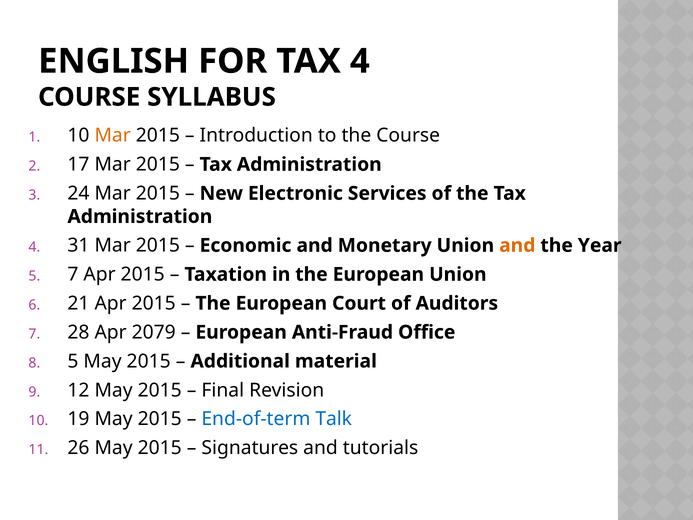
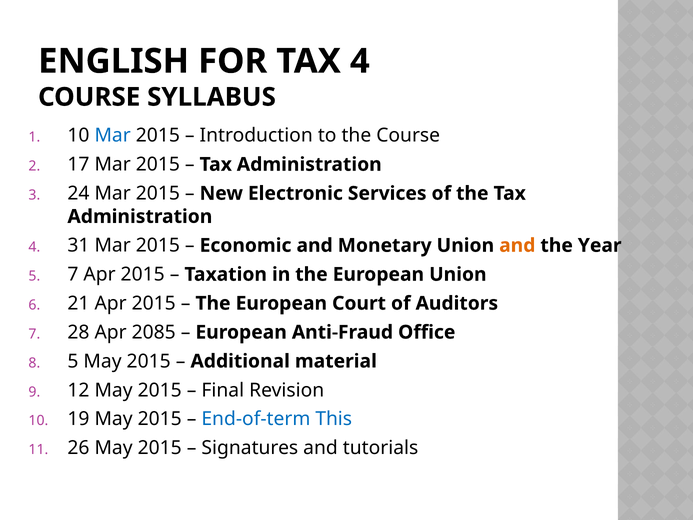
Mar colour: orange -> blue (113, 135)
2079: 2079 -> 2085 (154, 332)
Talk: Talk -> This (334, 419)
